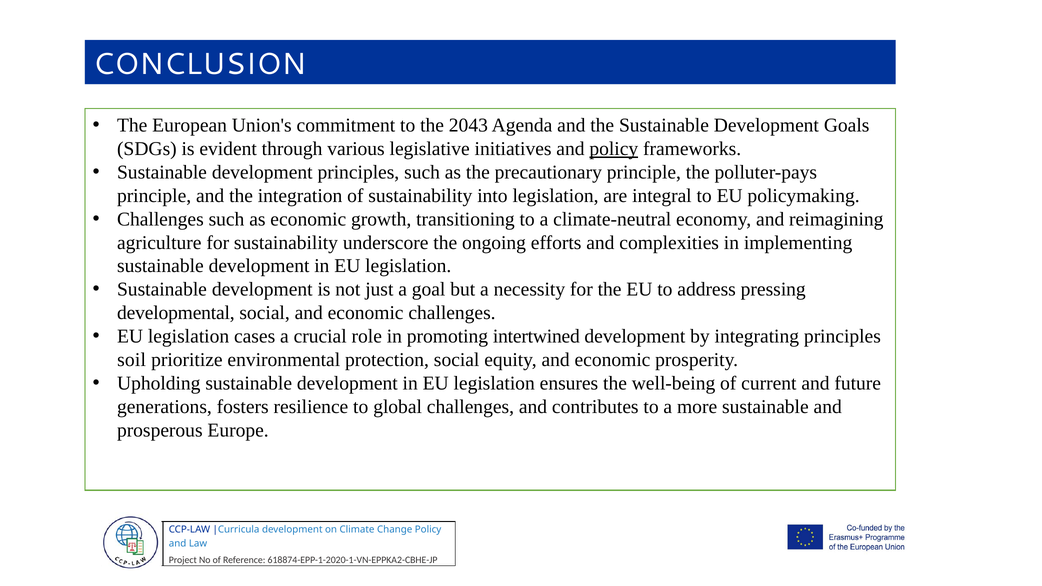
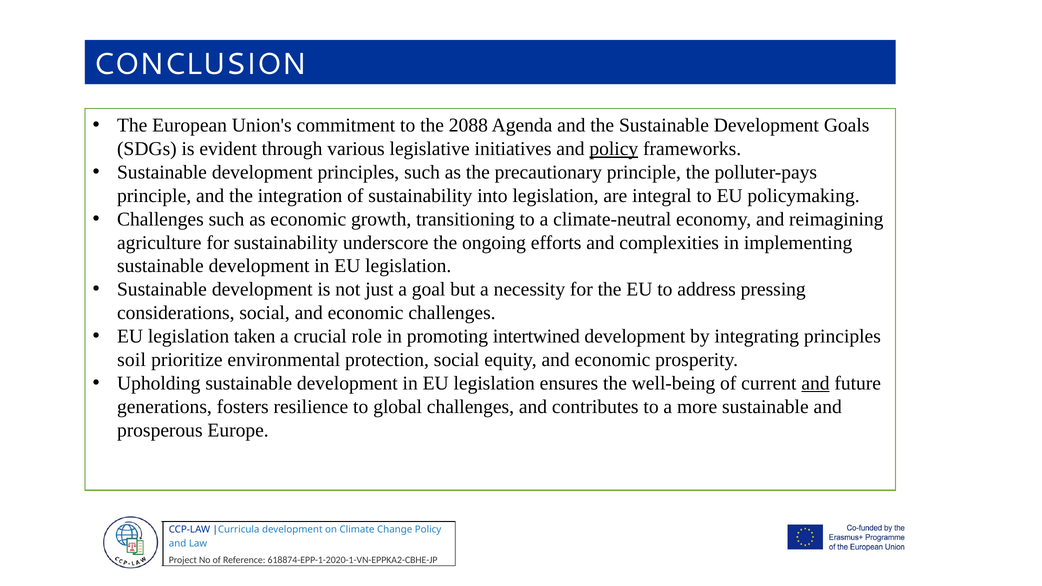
2043: 2043 -> 2088 (468, 125)
developmental: developmental -> considerations (176, 313)
cases: cases -> taken (255, 336)
and underline: none -> present (815, 383)
